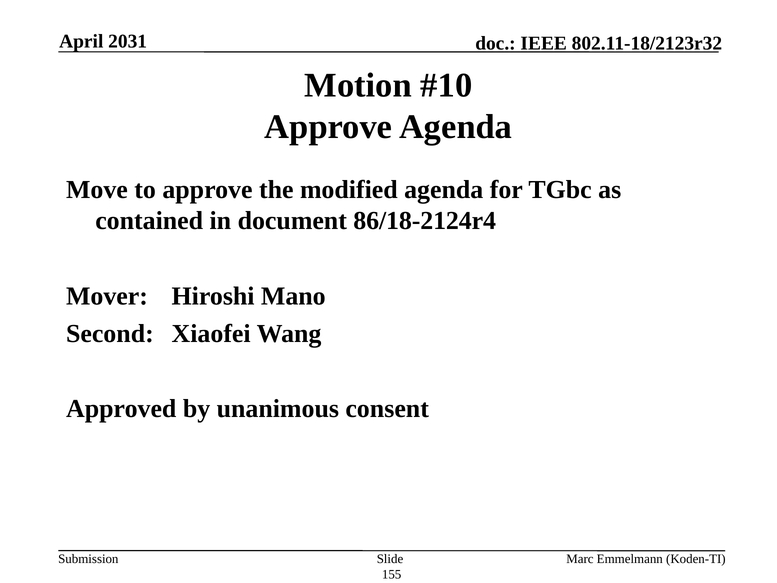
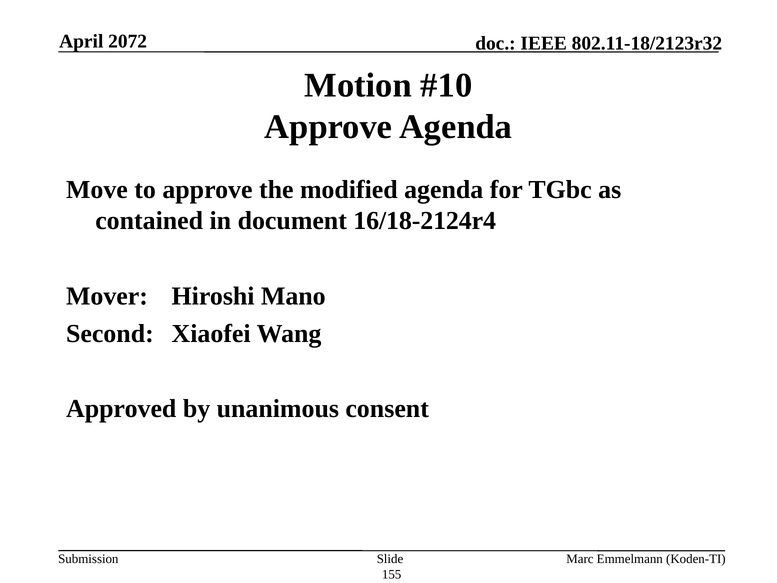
2031: 2031 -> 2072 (128, 41)
86/18-2124r4: 86/18-2124r4 -> 16/18-2124r4 (425, 221)
